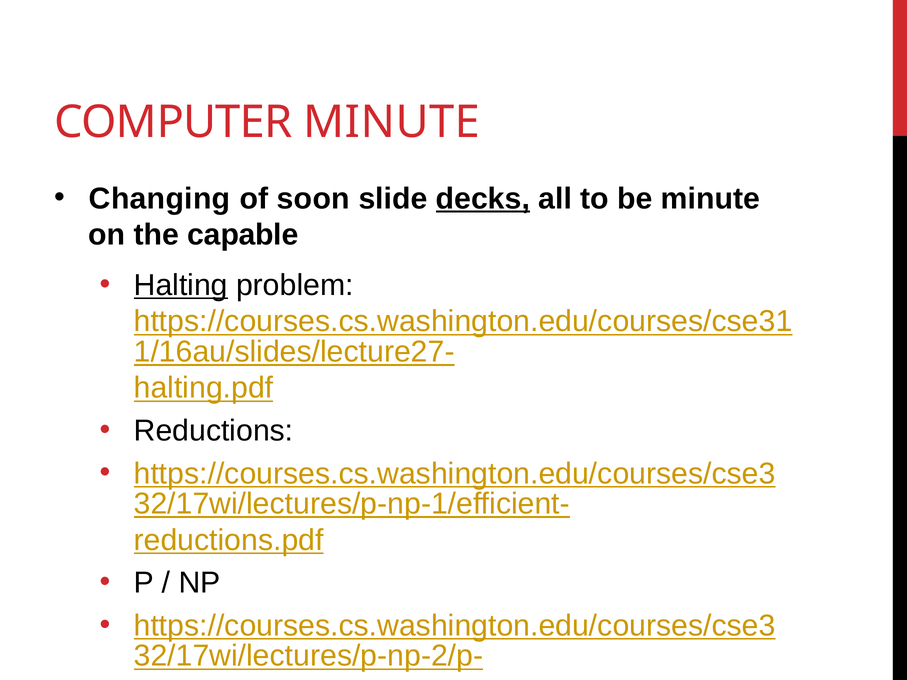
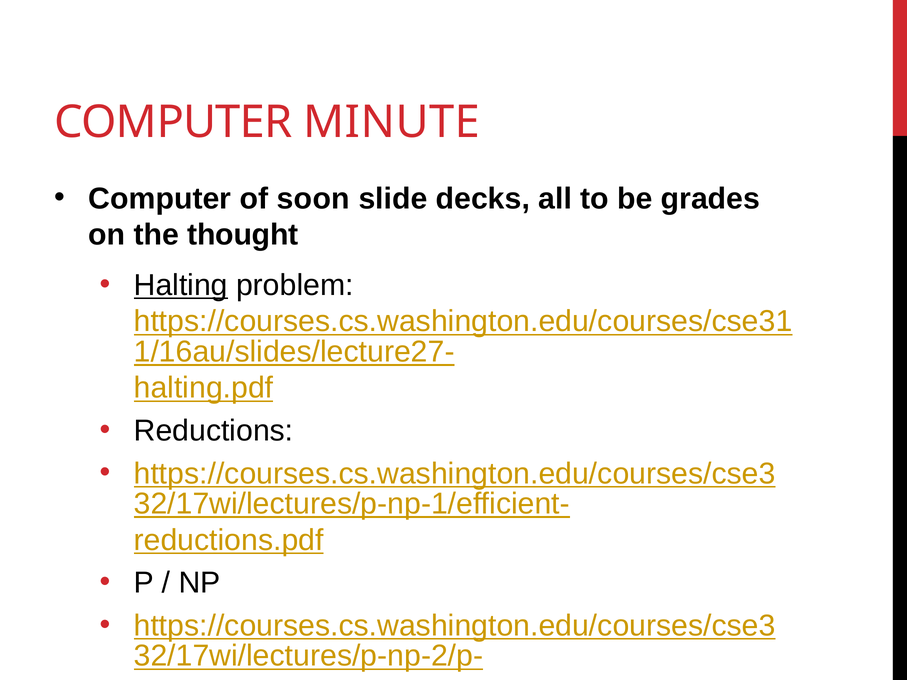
Changing: Changing -> Computer (160, 199)
decks underline: present -> none (483, 199)
be minute: minute -> grades (710, 199)
capable: capable -> thought (243, 235)
